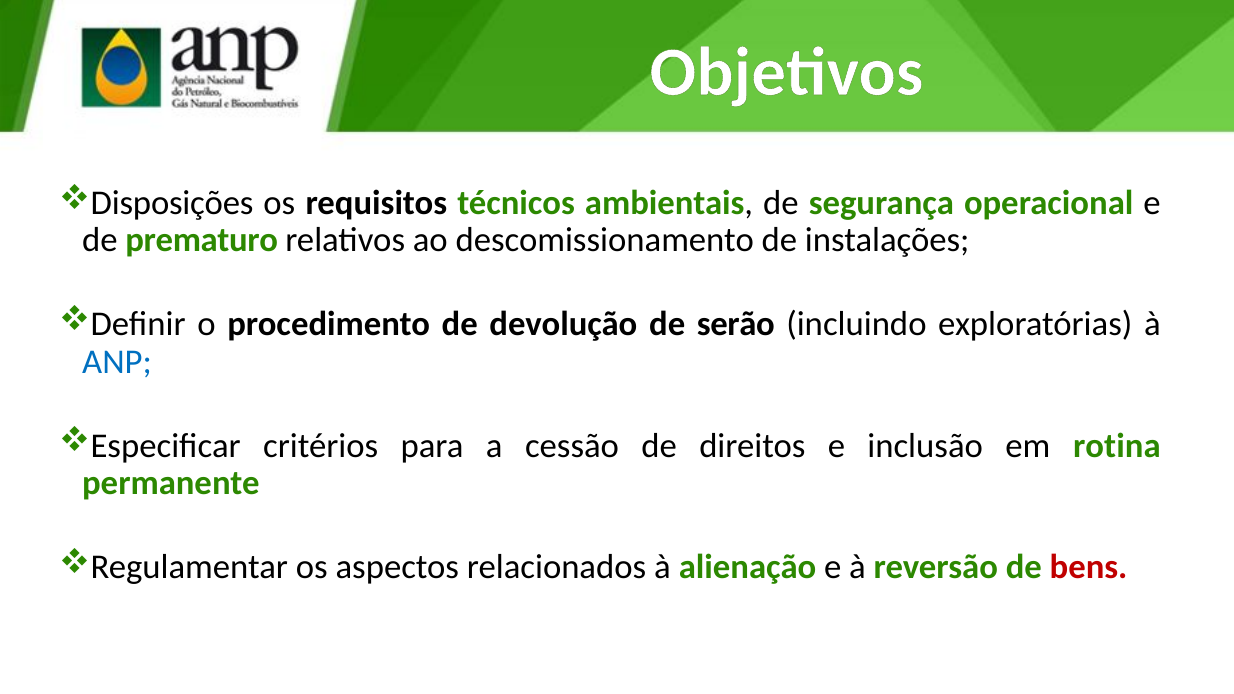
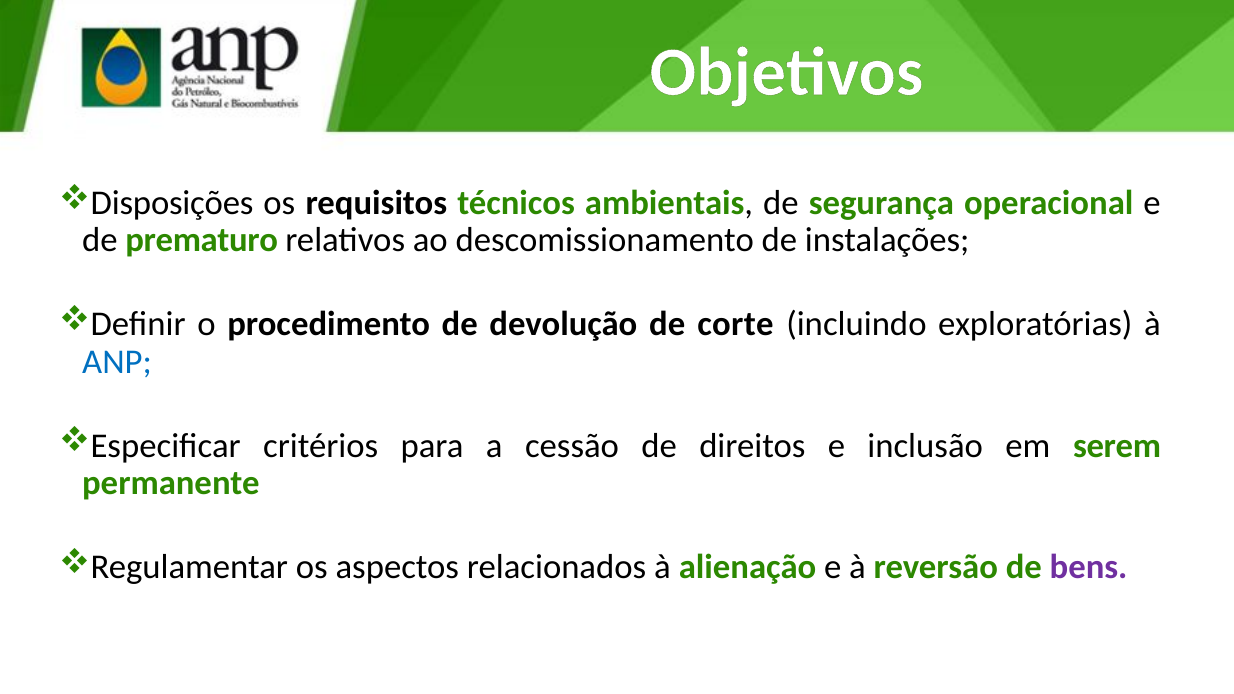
serão: serão -> corte (735, 324)
rotina: rotina -> serem (1117, 446)
bens colour: red -> purple (1089, 567)
